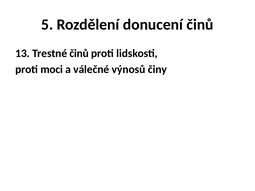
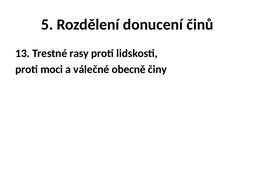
Trestné činů: činů -> rasy (79, 54)
výnosů: výnosů -> obecně (129, 69)
